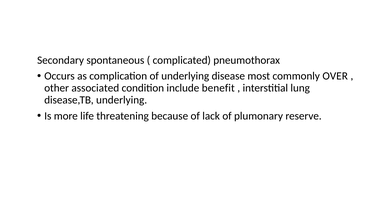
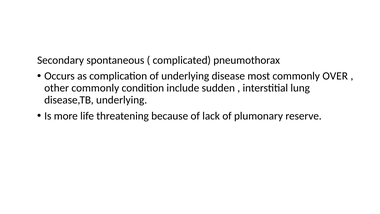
other associated: associated -> commonly (95, 88)
benefit: benefit -> sudden (218, 88)
